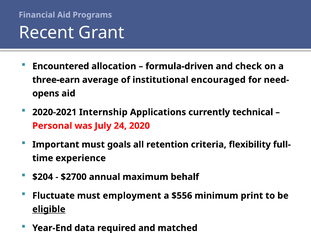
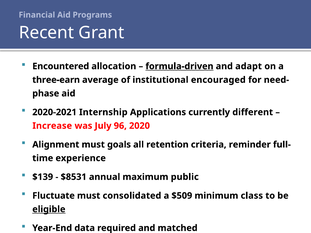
formula-driven underline: none -> present (179, 66)
check: check -> adapt (249, 66)
opens: opens -> phase (46, 94)
technical: technical -> different (253, 112)
Personal: Personal -> Increase (52, 126)
24: 24 -> 96 (120, 126)
Important: Important -> Alignment (56, 145)
flexibility: flexibility -> reminder (250, 145)
$204: $204 -> $139 (43, 177)
$2700: $2700 -> $8531 (74, 177)
behalf: behalf -> public (185, 177)
employment: employment -> consolidated (132, 196)
$556: $556 -> $509 (182, 196)
print: print -> class (252, 196)
